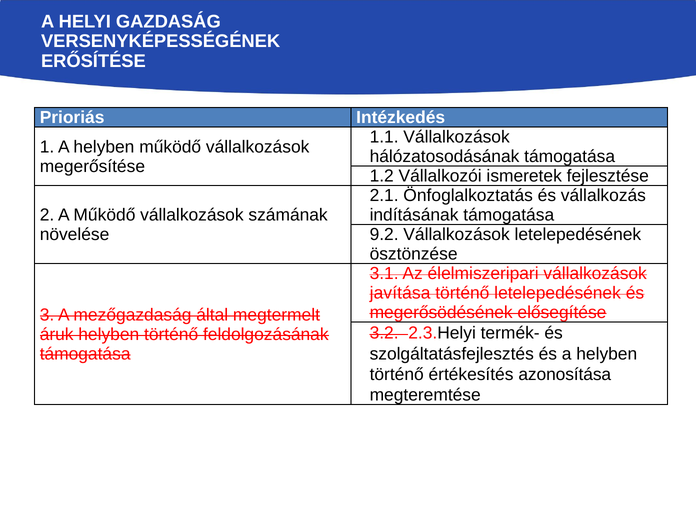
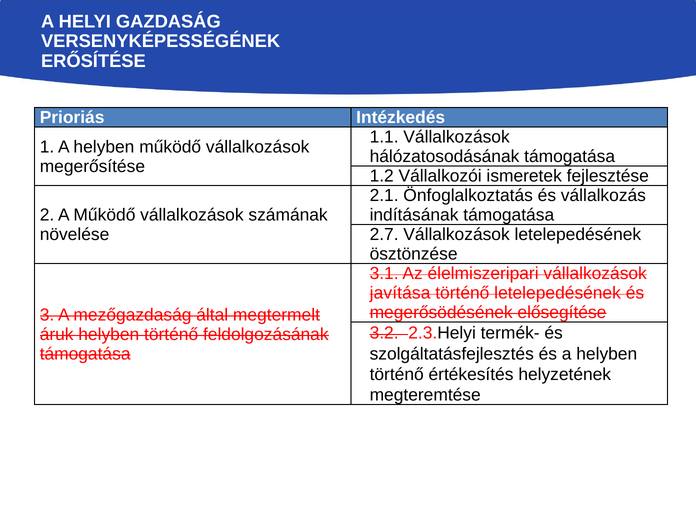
9.2: 9.2 -> 2.7 (384, 235)
azonosítása: azonosítása -> helyzetének (565, 374)
